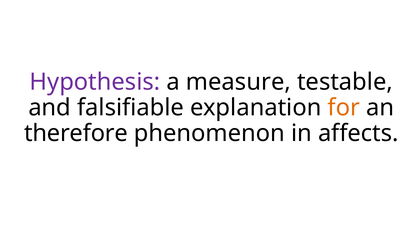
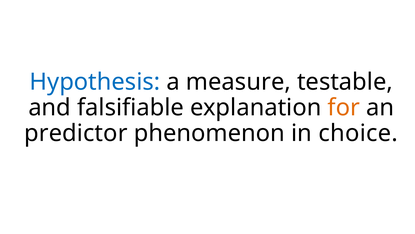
Hypothesis colour: purple -> blue (95, 82)
therefore: therefore -> predictor (76, 133)
affects: affects -> choice (358, 133)
